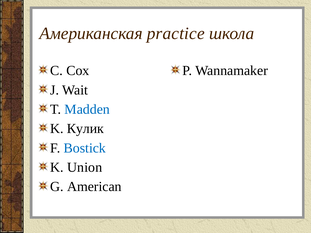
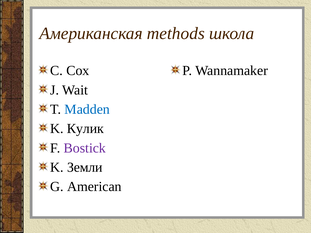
practice: practice -> methods (176, 34)
Bostick colour: blue -> purple (85, 148)
Union: Union -> Земли (85, 168)
